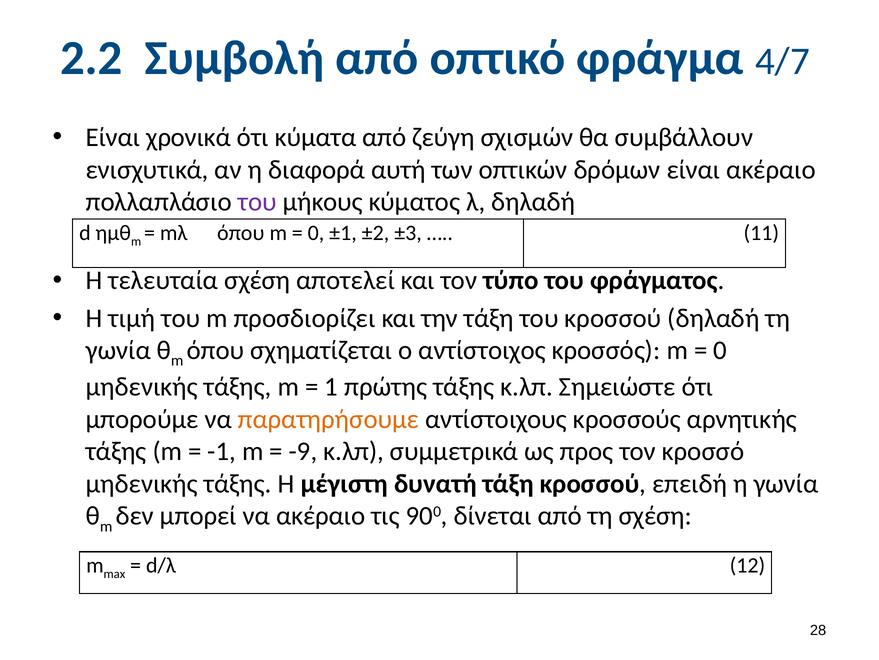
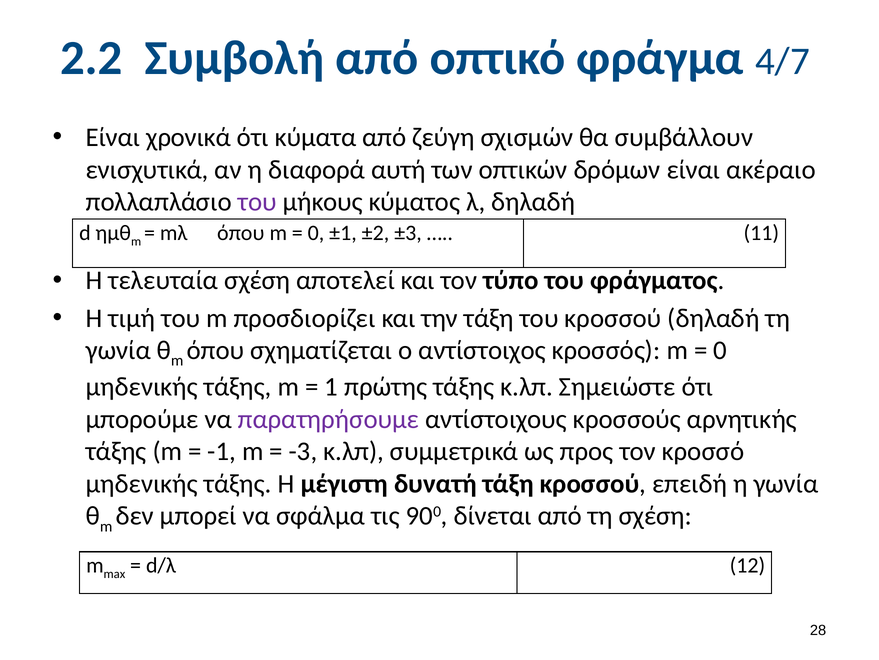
παρατηρήσουμε colour: orange -> purple (328, 419)
-9: -9 -> -3 (303, 451)
να ακέραιο: ακέραιο -> σφάλμα (321, 515)
